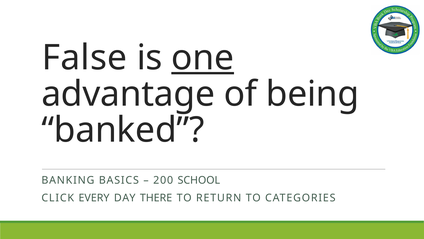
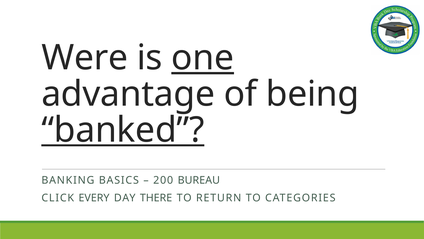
False: False -> Were (85, 58)
banked underline: none -> present (123, 130)
SCHOOL: SCHOOL -> BUREAU (199, 180)
